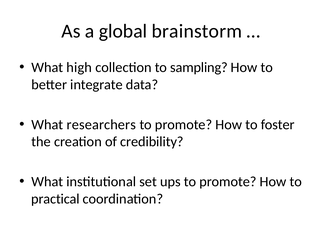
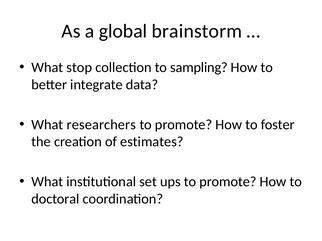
high: high -> stop (79, 68)
credibility: credibility -> estimates (152, 142)
practical: practical -> doctoral (55, 199)
